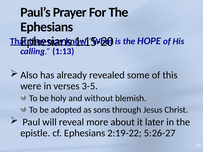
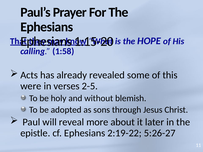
1:13: 1:13 -> 1:58 (63, 51)
Also: Also -> Acts (29, 75)
3-5: 3-5 -> 2-5 (90, 86)
